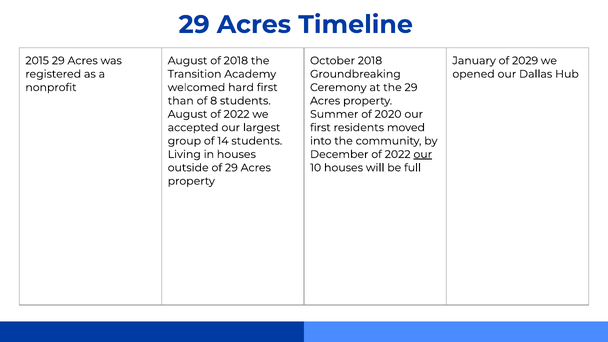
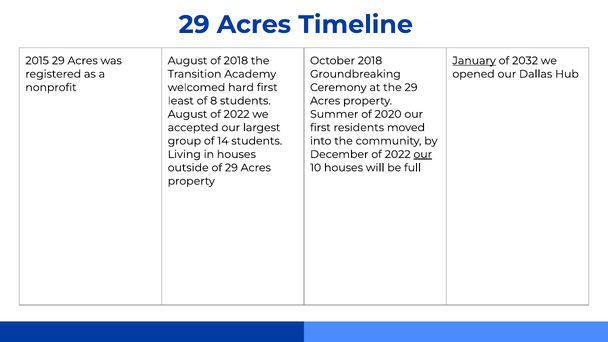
January underline: none -> present (474, 61)
2029: 2029 -> 2032 (525, 61)
than: than -> least (181, 101)
